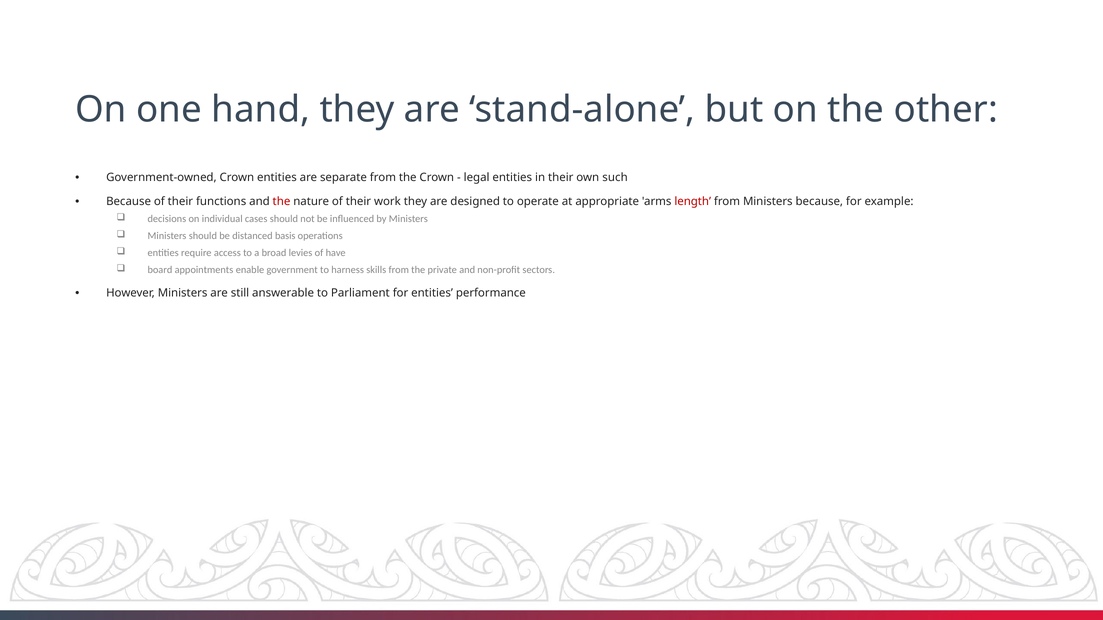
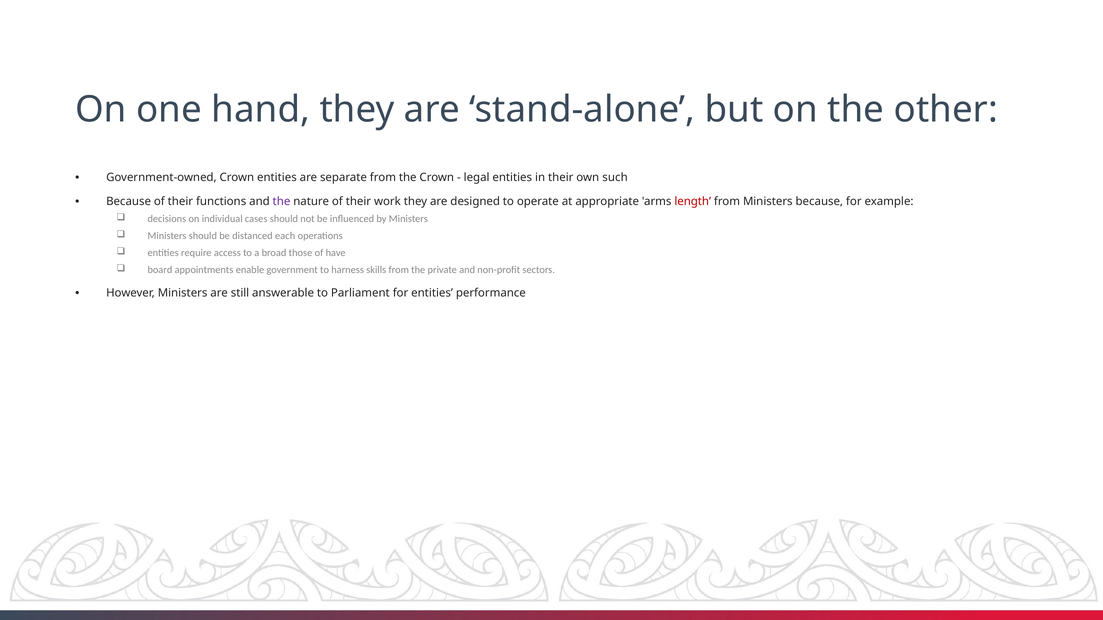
the colour: red -> purple (282, 202)
basis: basis -> each (285, 236)
levies: levies -> those (300, 253)
